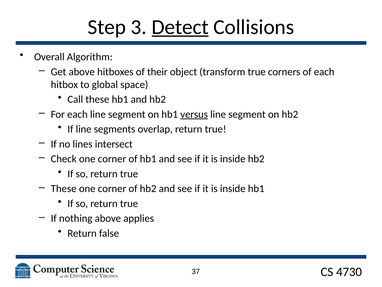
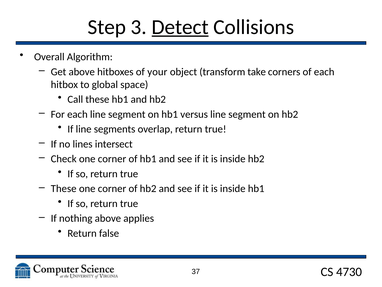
their: their -> your (157, 72)
transform true: true -> take (257, 72)
versus underline: present -> none (194, 114)
